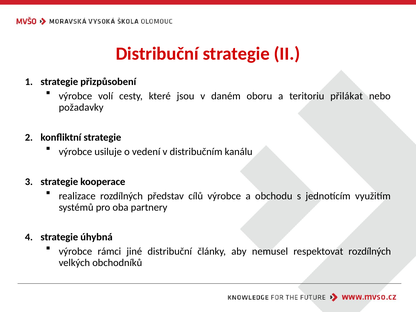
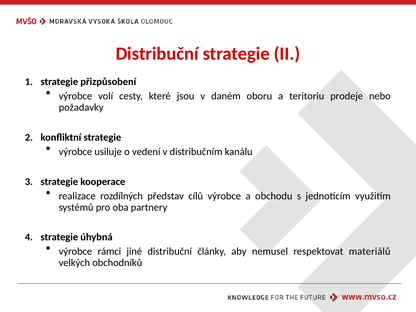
přilákat: přilákat -> prodeje (347, 96)
respektovat rozdílných: rozdílných -> materiálů (370, 252)
